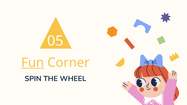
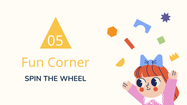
Fun underline: present -> none (33, 63)
